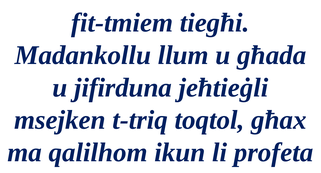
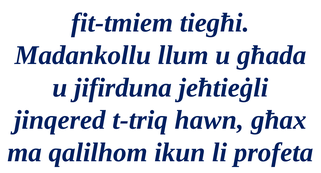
msejken: msejken -> jinqered (60, 120)
toqtol: toqtol -> hawn (209, 120)
